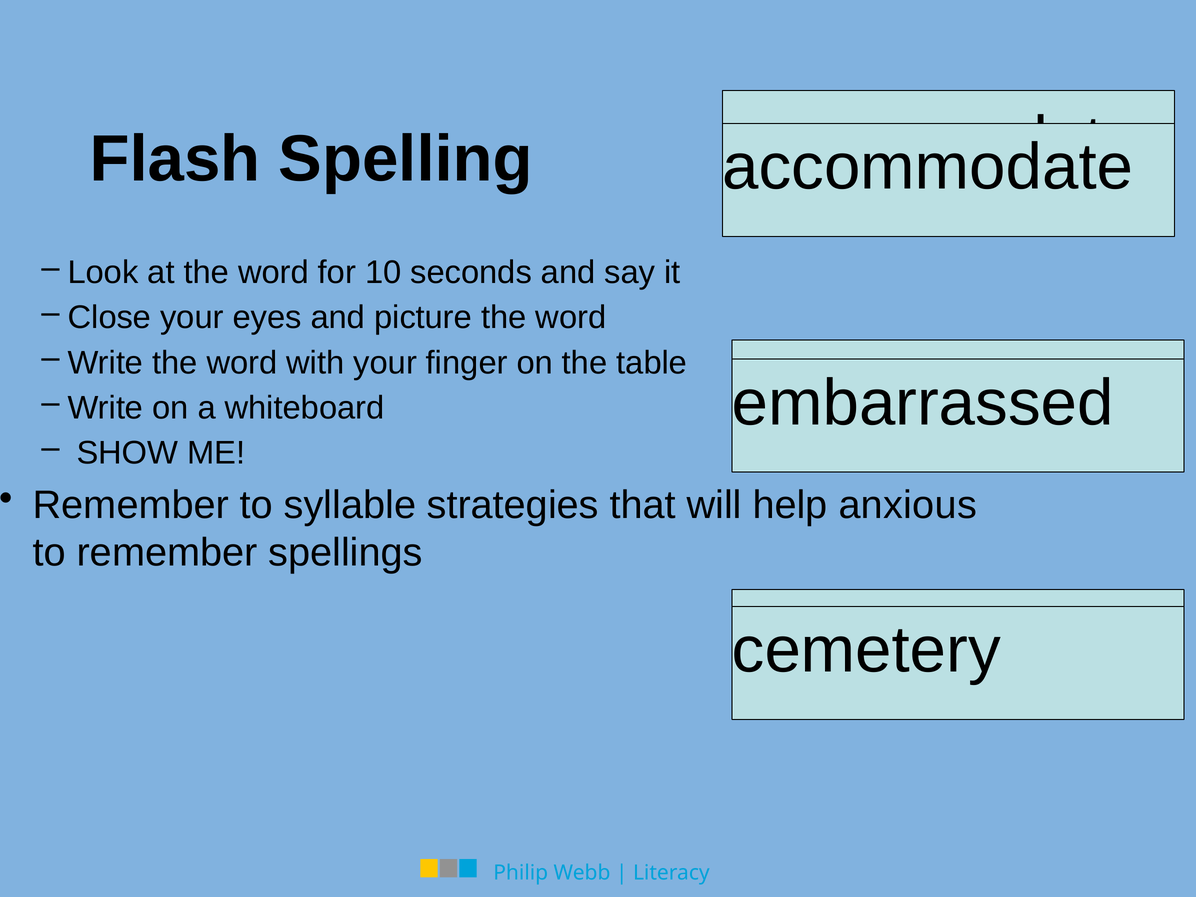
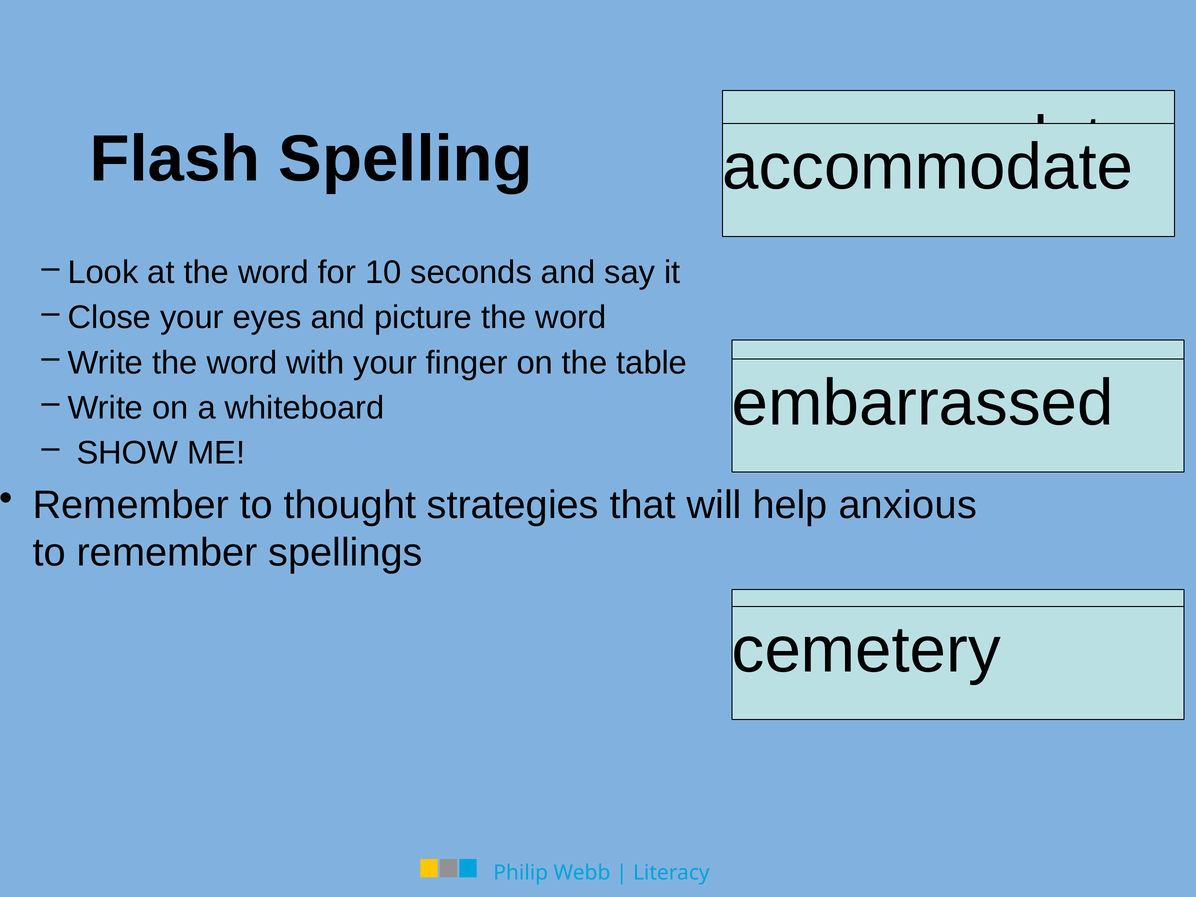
syllable: syllable -> thought (350, 505)
